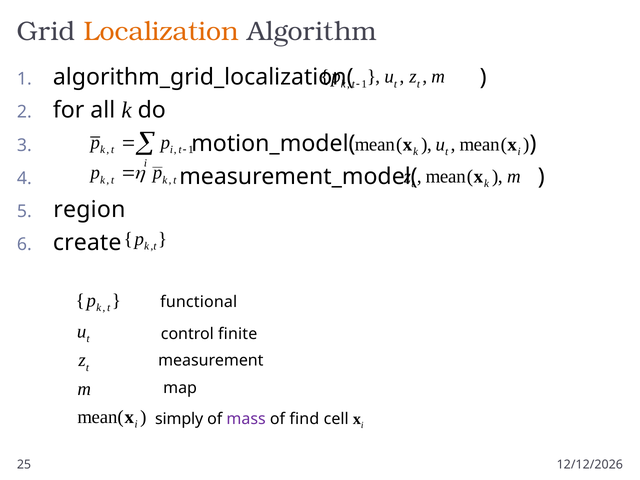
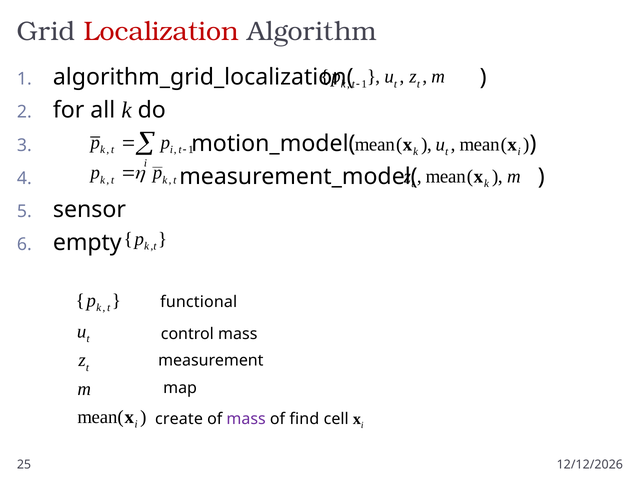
Localization colour: orange -> red (161, 32)
region: region -> sensor (89, 210)
create: create -> empty (87, 243)
control finite: finite -> mass (238, 334)
simply: simply -> create (179, 419)
